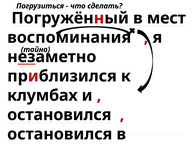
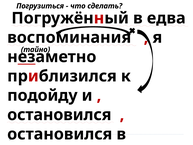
мест: мест -> едва (166, 18)
клумбах: клумбах -> подойду (42, 95)
